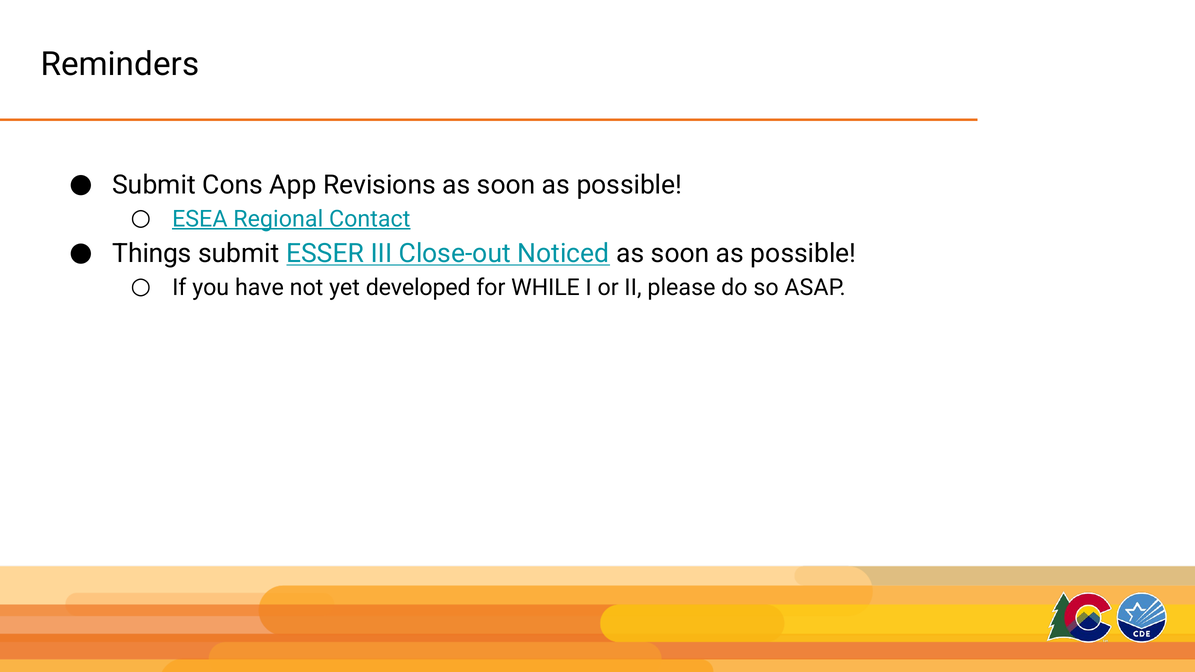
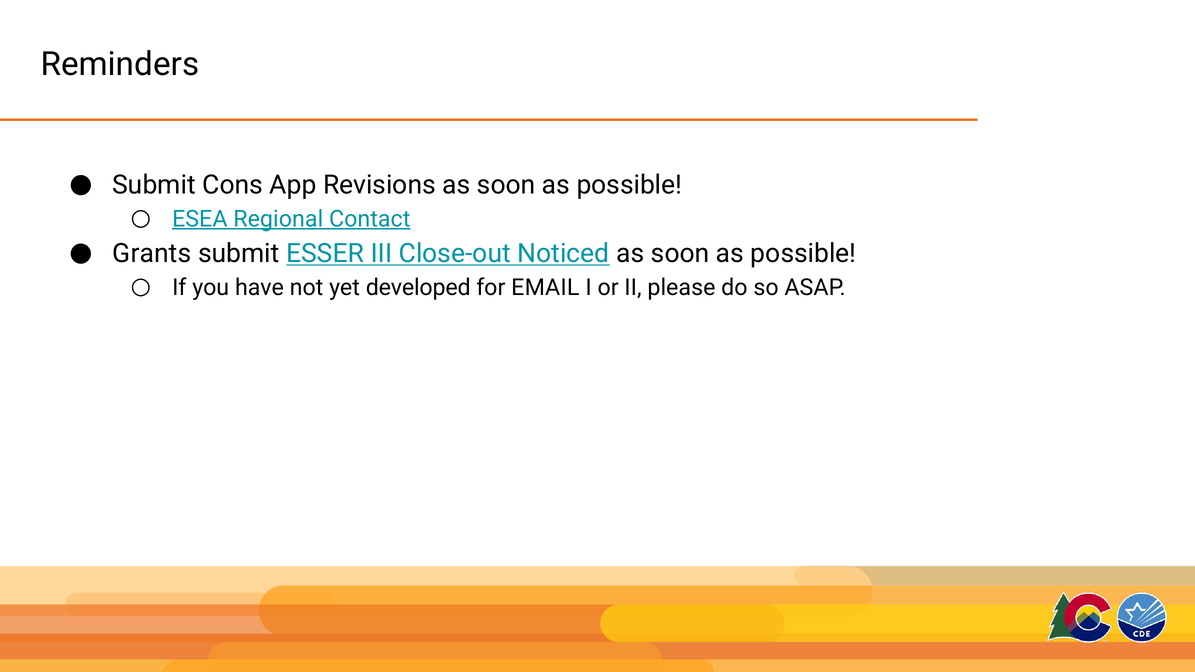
Things: Things -> Grants (152, 254)
WHILE: WHILE -> EMAIL (545, 288)
